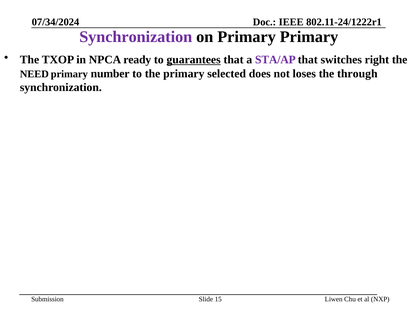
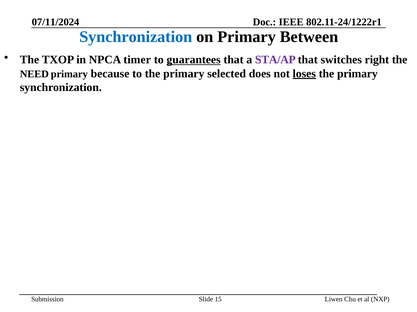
07/34/2024: 07/34/2024 -> 07/11/2024 (55, 22)
Synchronization colour: purple -> blue (136, 37)
Primary Primary: Primary -> Between (309, 37)
ready: ready -> timer (137, 60)
number: number -> because (110, 74)
loses underline: none -> present (304, 74)
through: through -> primary (357, 74)
